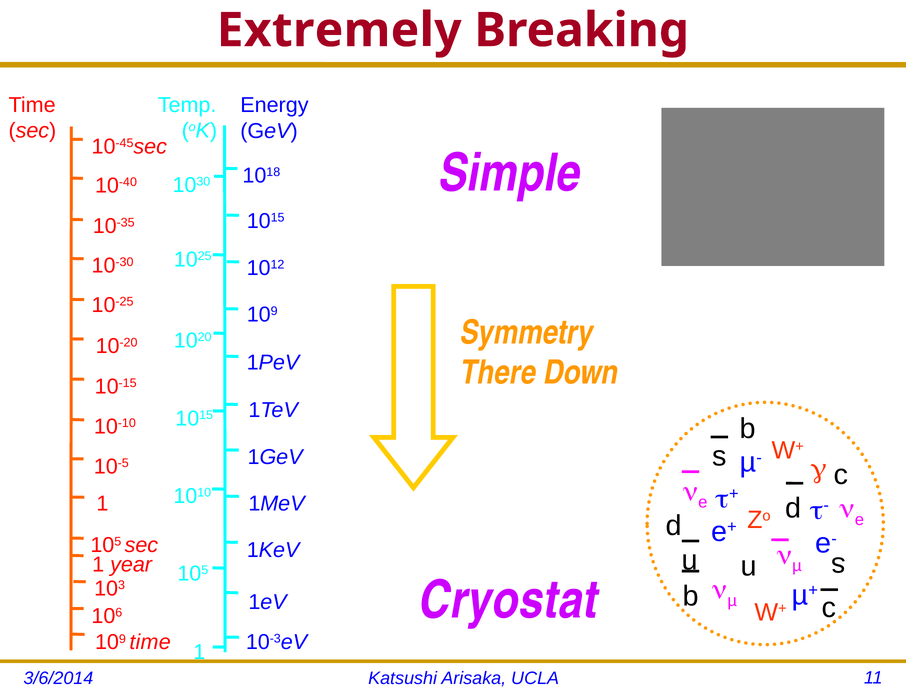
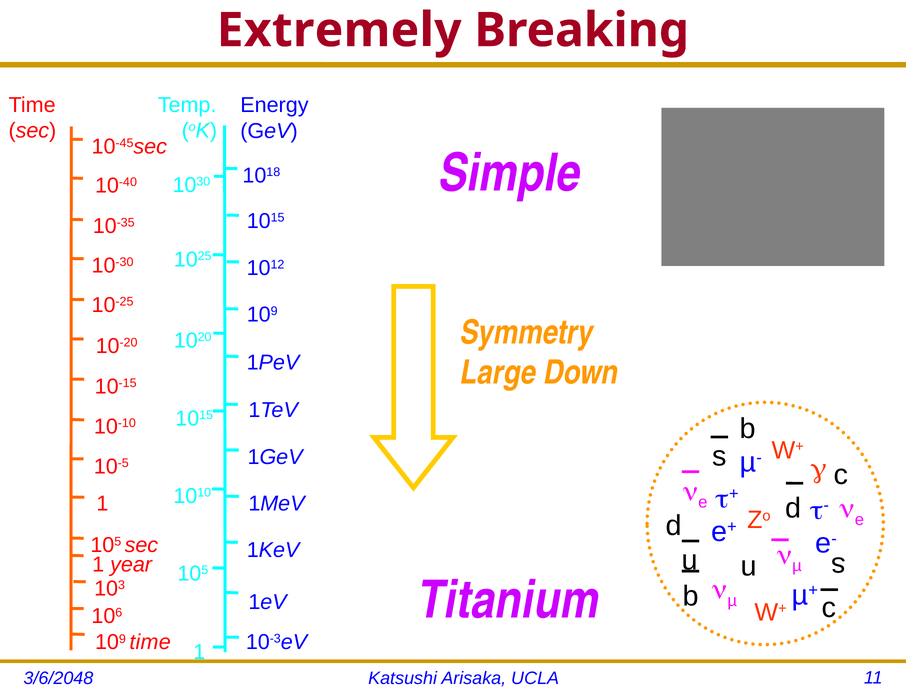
There: There -> Large (498, 373)
Cryostat: Cryostat -> Titanium (508, 600)
3/6/2014: 3/6/2014 -> 3/6/2048 (58, 679)
